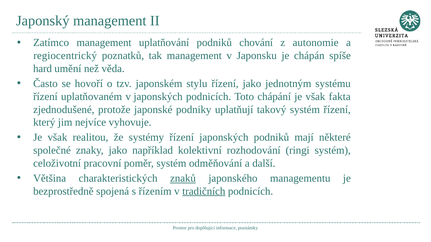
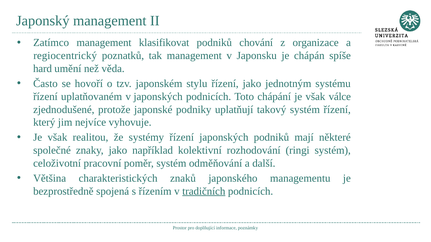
uplatňování: uplatňování -> klasifikovat (164, 43)
autonomie: autonomie -> organizace (316, 43)
fakta: fakta -> válce (340, 97)
znaků underline: present -> none (183, 179)
